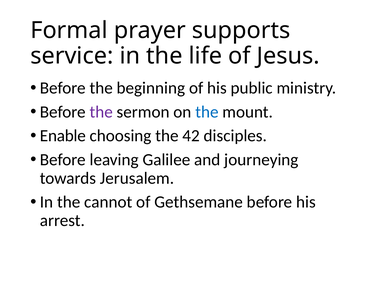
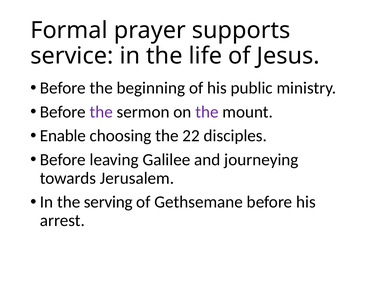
the colour: blue -> purple (207, 112)
42: 42 -> 22 (191, 136)
cannot: cannot -> serving (108, 202)
